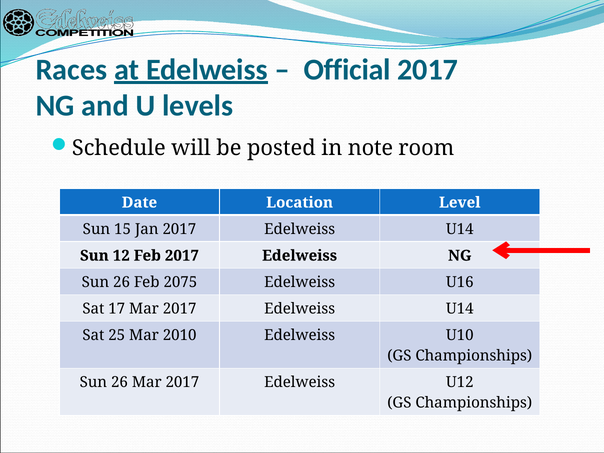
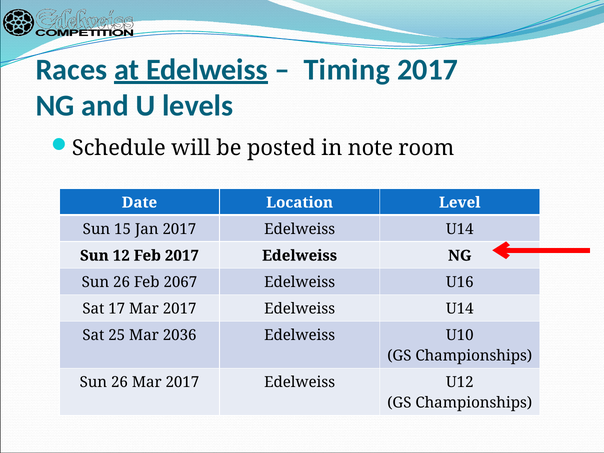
Official: Official -> Timing (347, 70)
2075: 2075 -> 2067 (180, 282)
2010: 2010 -> 2036 (180, 335)
